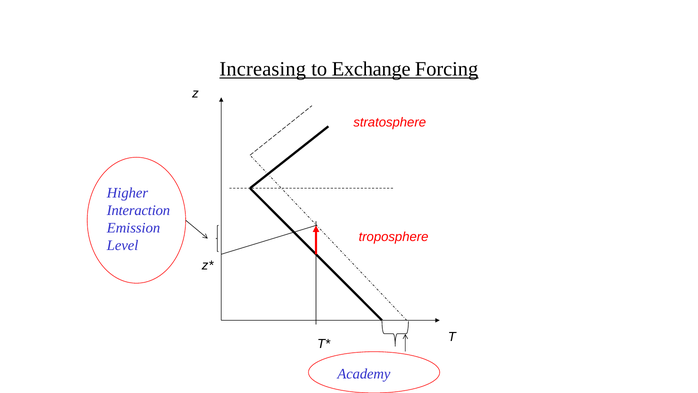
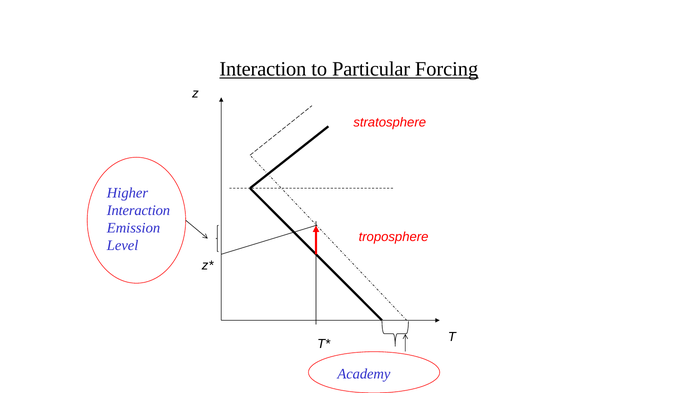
Increasing: Increasing -> Interaction (263, 69)
Exchange: Exchange -> Particular (371, 69)
